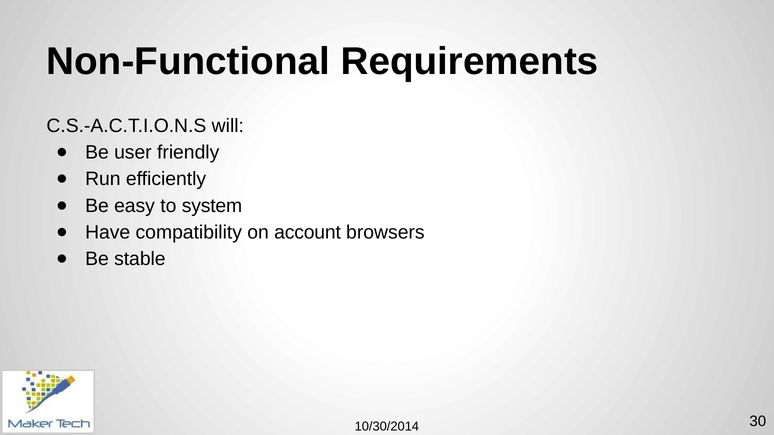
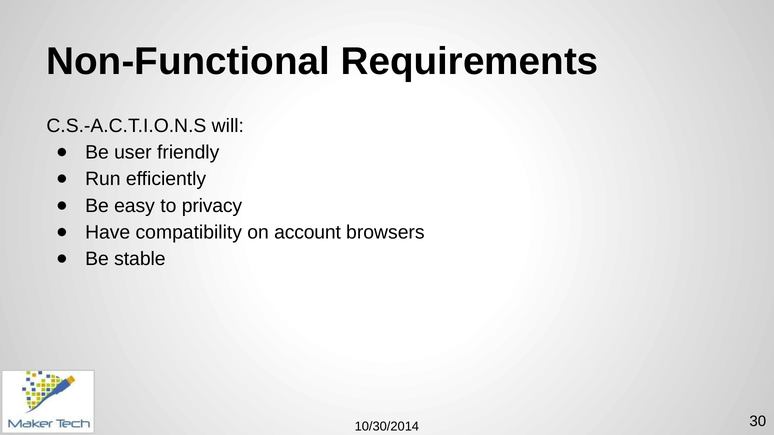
system: system -> privacy (212, 206)
